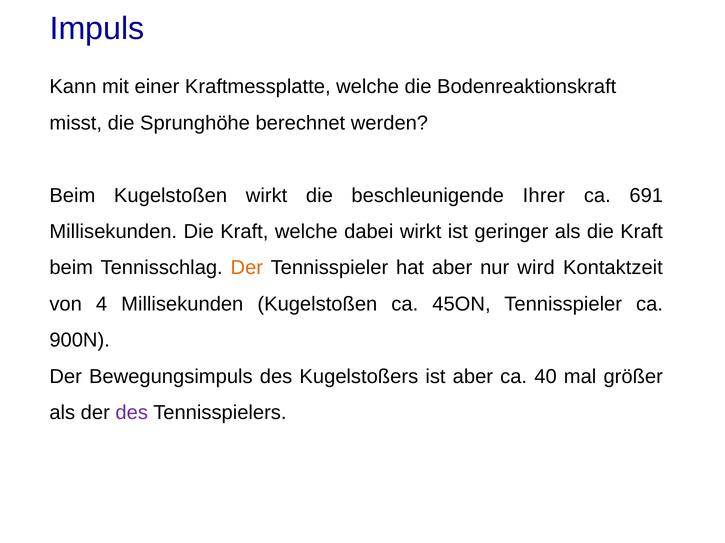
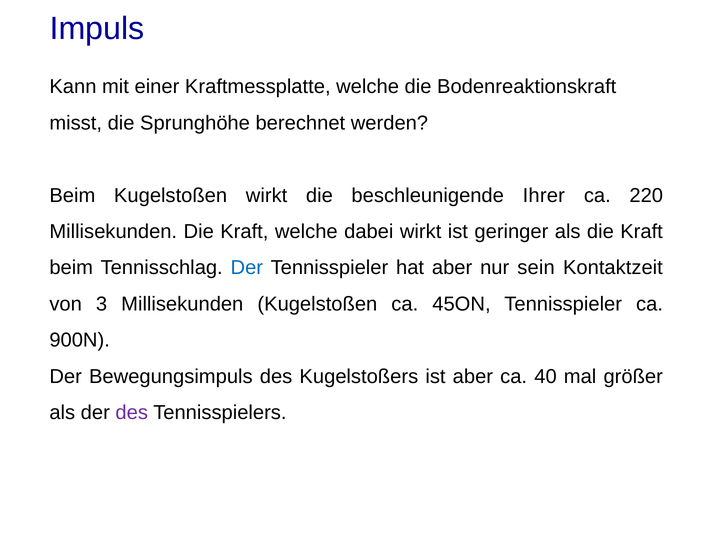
691: 691 -> 220 (646, 196)
Der colour: orange -> blue (247, 268)
wird: wird -> sein (536, 268)
4: 4 -> 3 (102, 304)
